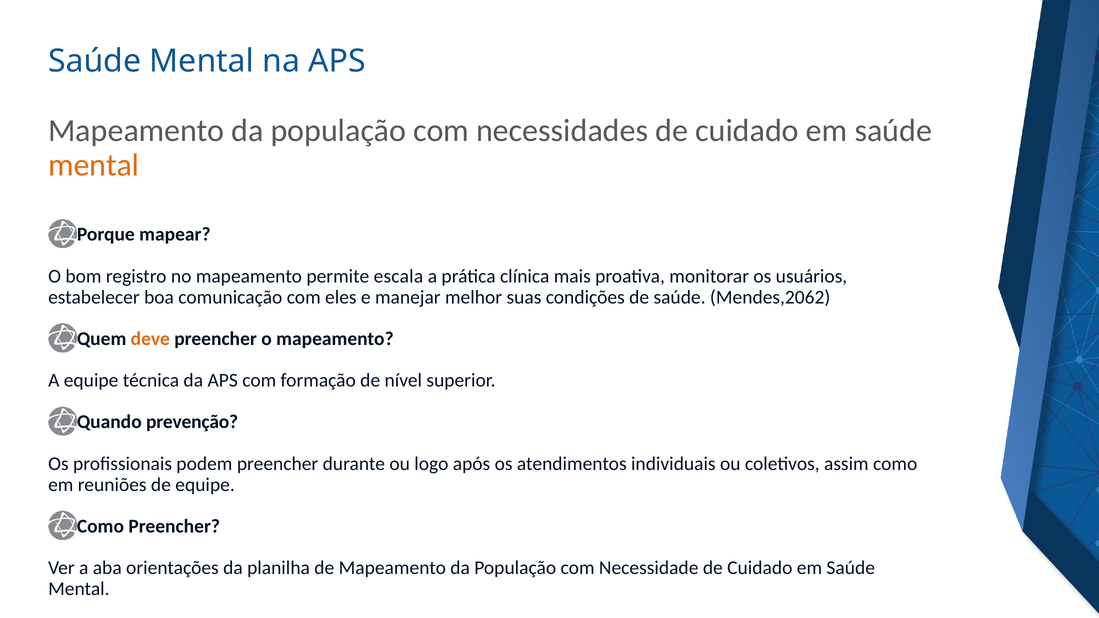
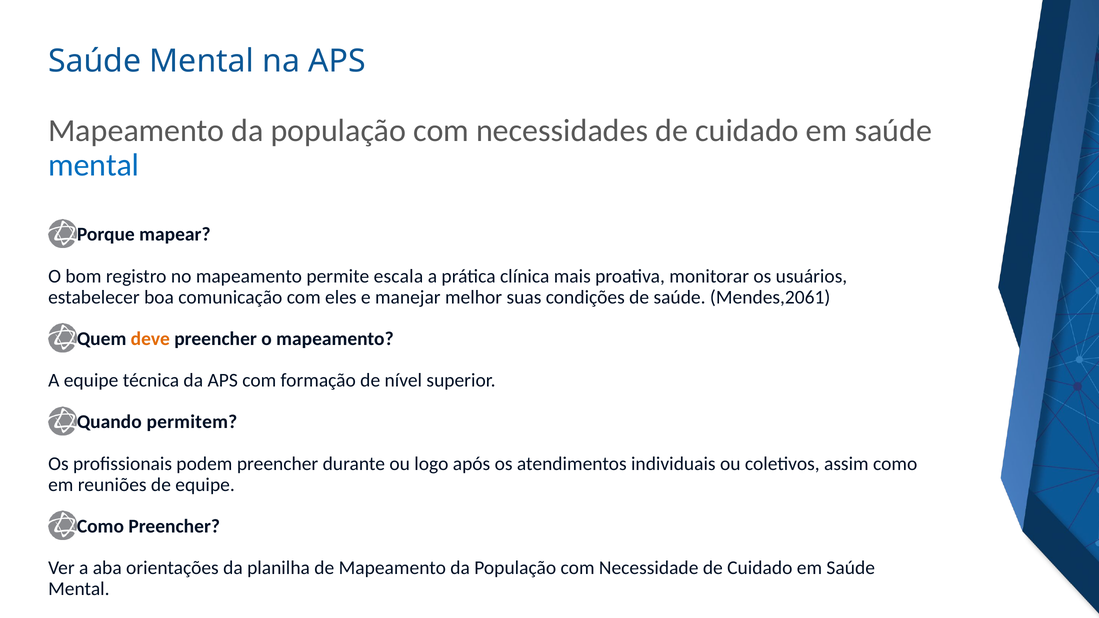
mental colour: orange -> blue (94, 165)
Mendes,2062: Mendes,2062 -> Mendes,2061 (770, 297)
prevenção: prevenção -> permitem (192, 422)
